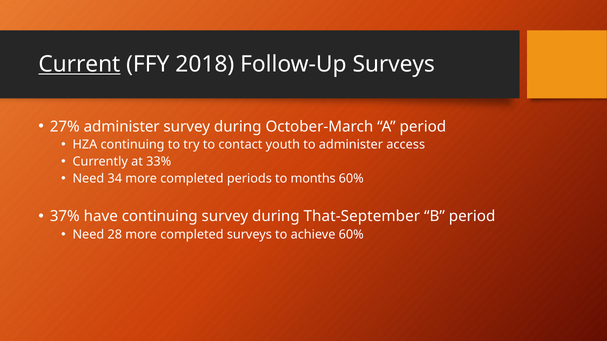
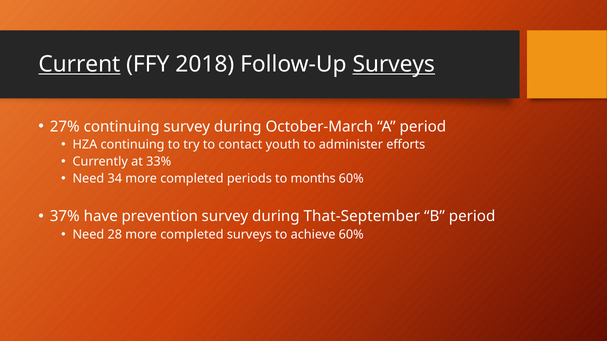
Surveys underline: none -> present (394, 64)
27% administer: administer -> continuing (122, 127)
access: access -> efforts (406, 145)
have continuing: continuing -> prevention (160, 217)
